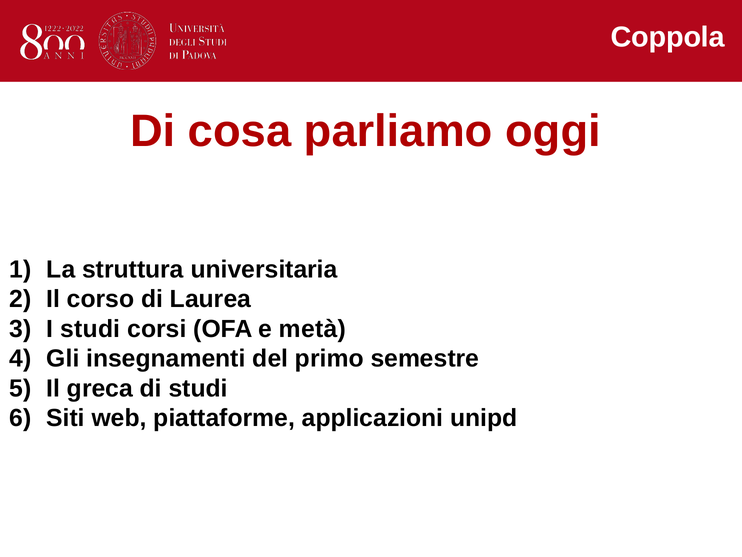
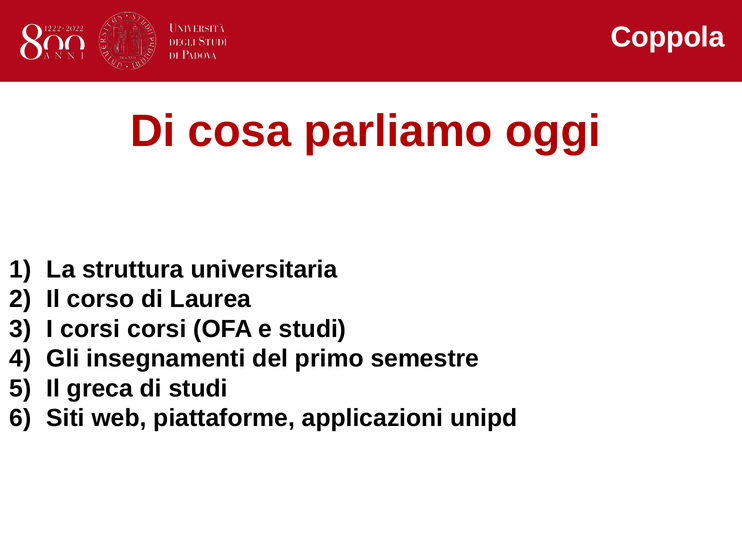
I studi: studi -> corsi (90, 329)
e metà: metà -> studi (313, 329)
